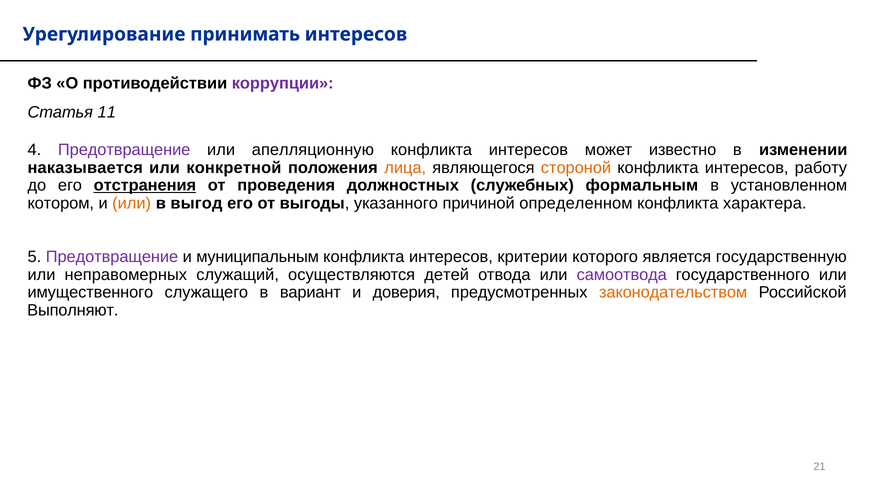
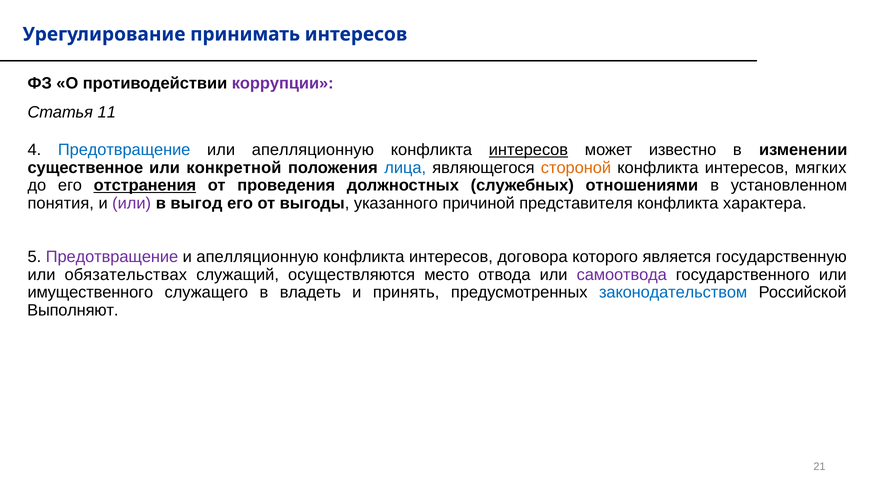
Предотвращение colour: purple -> blue (124, 150)
интересов underline: none -> present (528, 150)
наказывается: наказывается -> существенное (85, 168)
лица colour: orange -> blue (405, 168)
работу: работу -> мягких (821, 168)
формальным: формальным -> отношениями (642, 185)
котором: котором -> понятия (61, 203)
или colour: orange -> purple (132, 203)
определенном: определенном -> представителя (576, 203)
и муниципальным: муниципальным -> апелляционную (258, 257)
критерии: критерии -> договора (533, 257)
неправомерных: неправомерных -> обязательствах (126, 275)
детей: детей -> место (447, 275)
вариант: вариант -> владеть (310, 292)
доверия: доверия -> принять (406, 292)
законодательством colour: orange -> blue (673, 292)
